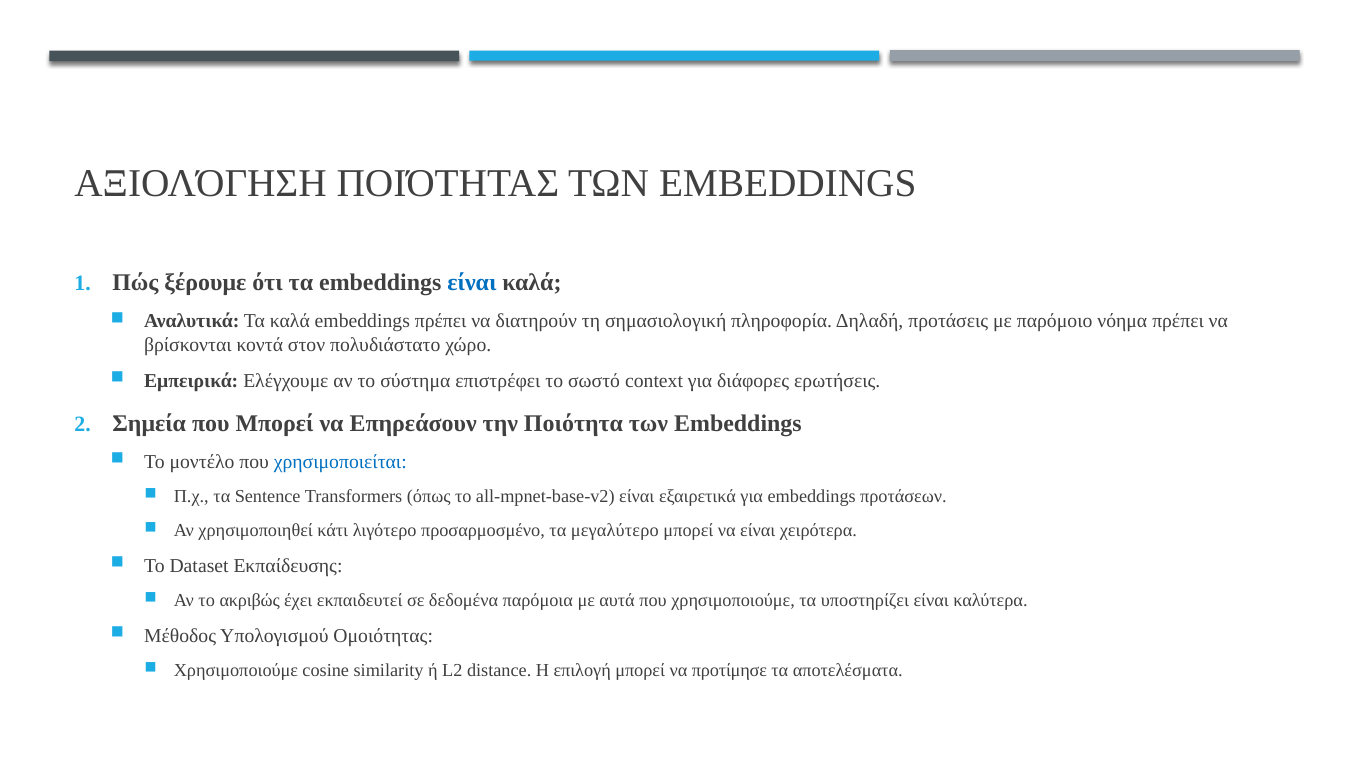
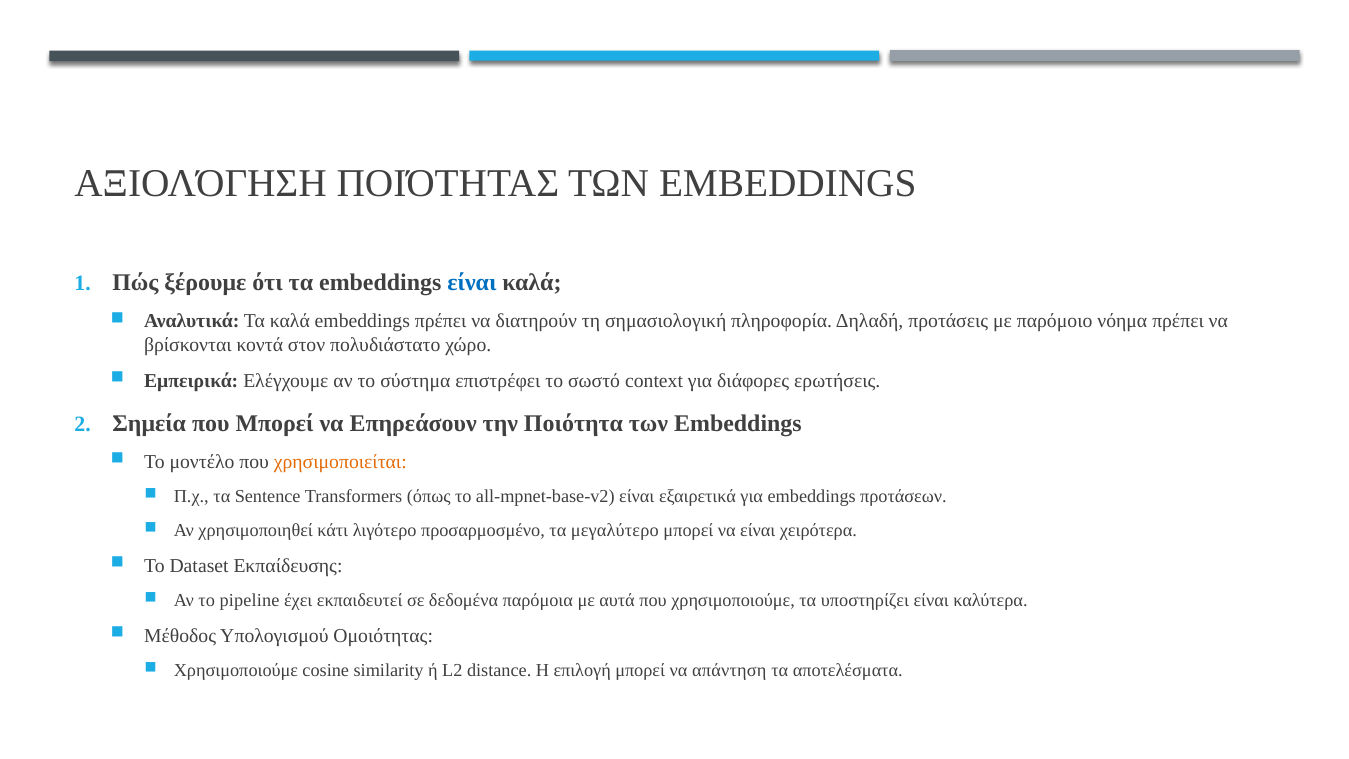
χρησιμοποιείται colour: blue -> orange (340, 462)
ακριβώς: ακριβώς -> pipeline (249, 600)
προτίμησε: προτίμησε -> απάντηση (729, 670)
